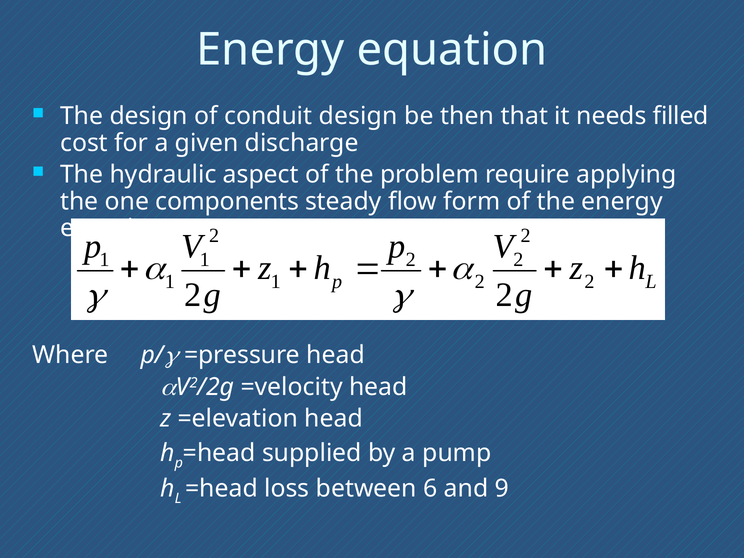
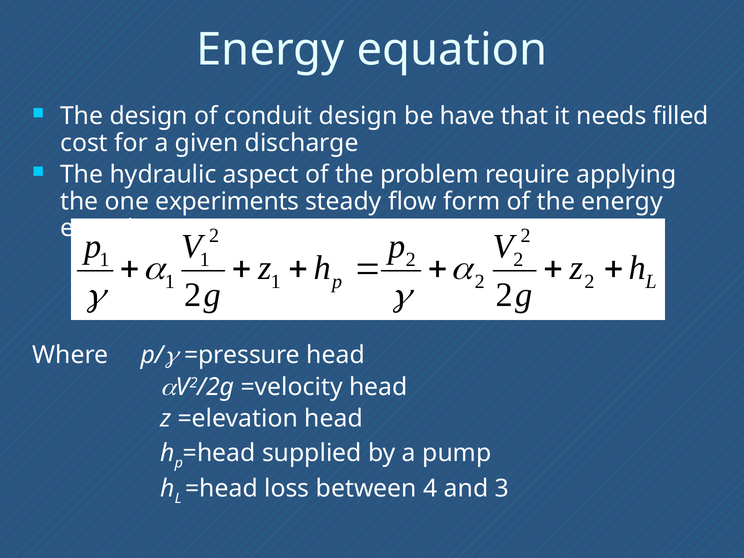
then: then -> have (467, 116)
components: components -> experiments (227, 201)
6: 6 -> 4 (430, 489)
9: 9 -> 3 (502, 489)
